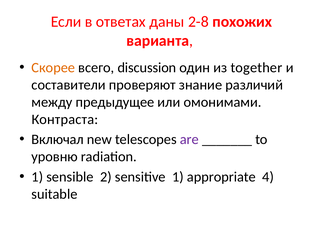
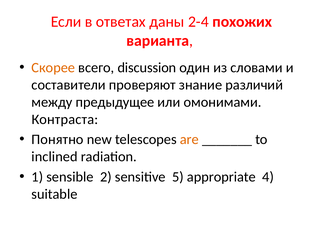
2-8: 2-8 -> 2-4 (198, 22)
together: together -> словами (256, 68)
Включал: Включал -> Понятно (58, 140)
are colour: purple -> orange (189, 140)
уровню: уровню -> inclined (55, 157)
sensitive 1: 1 -> 5 (178, 177)
